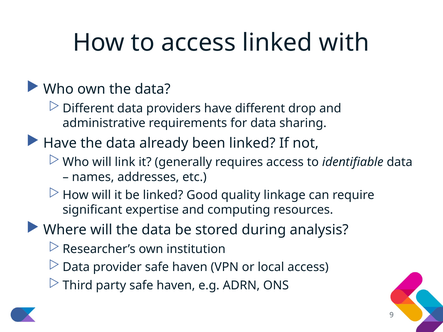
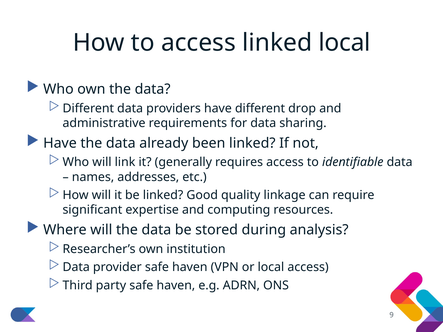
linked with: with -> local (344, 43)
